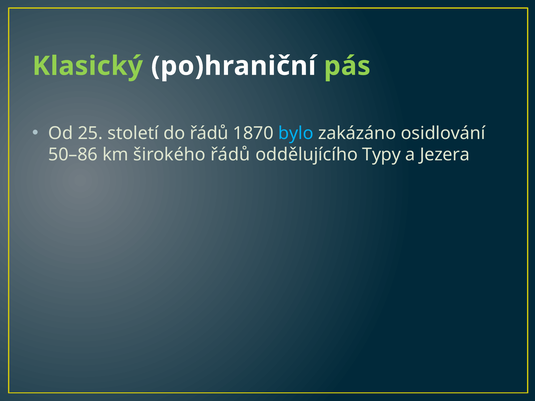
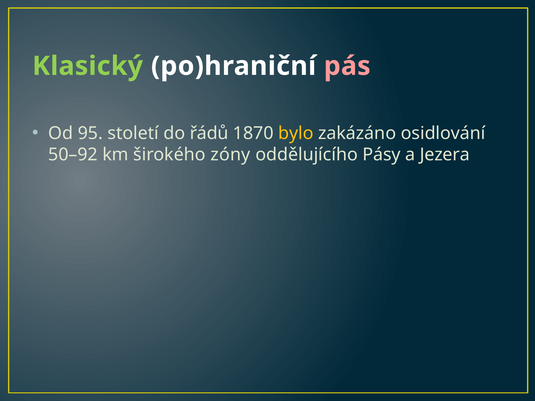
pás colour: light green -> pink (347, 66)
25: 25 -> 95 (90, 133)
bylo colour: light blue -> yellow (296, 133)
50–86: 50–86 -> 50–92 (73, 155)
širokého řádů: řádů -> zóny (230, 155)
Typy: Typy -> Pásy (382, 155)
